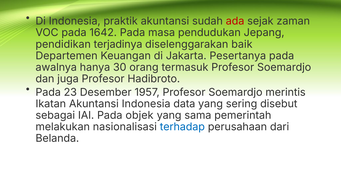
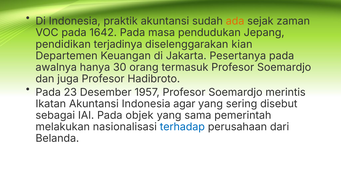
ada colour: red -> orange (235, 21)
baik: baik -> kian (242, 44)
data: data -> agar (184, 104)
